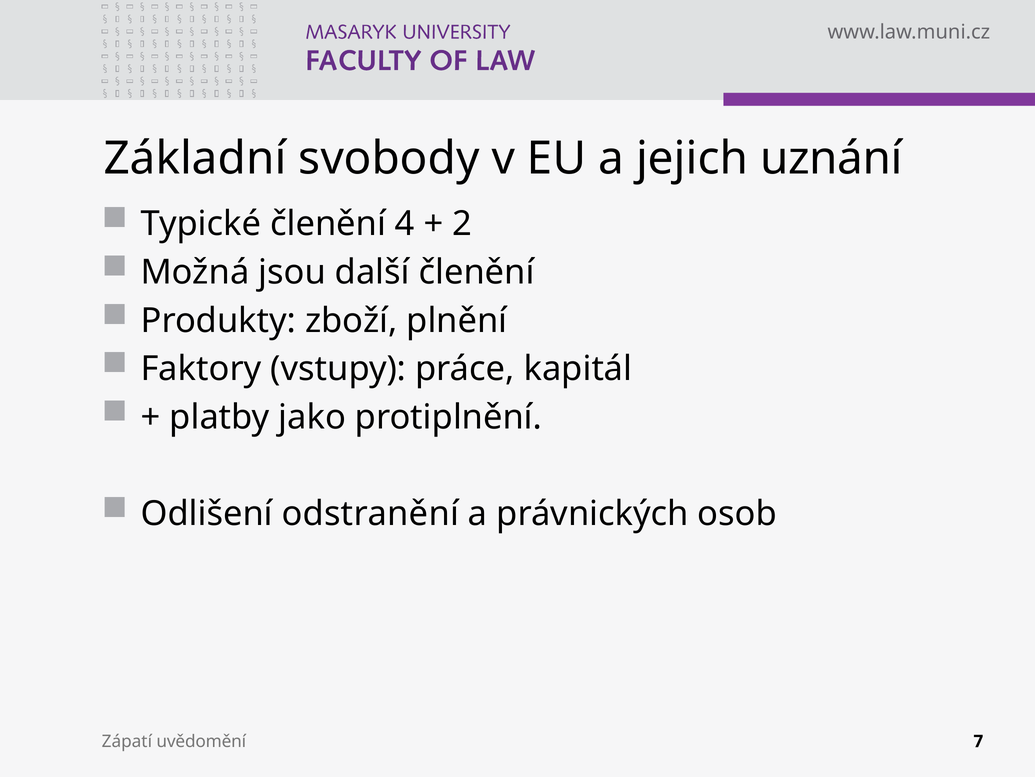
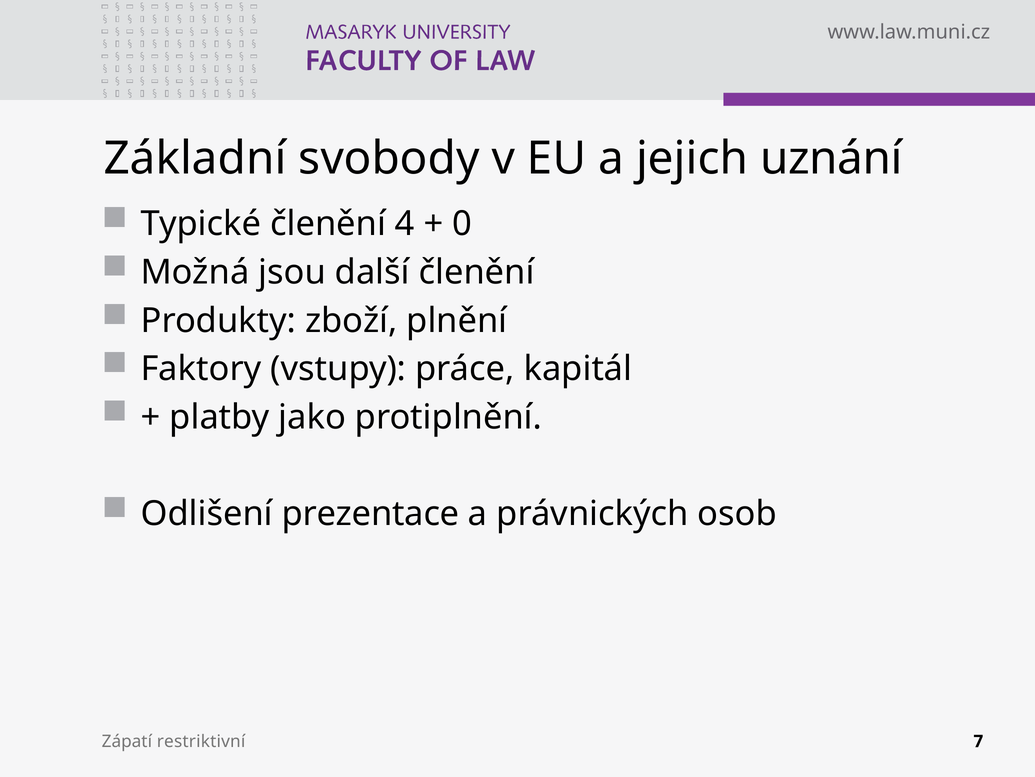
2: 2 -> 0 (462, 224)
odstranění: odstranění -> prezentace (371, 514)
uvědomění: uvědomění -> restriktivní (201, 741)
